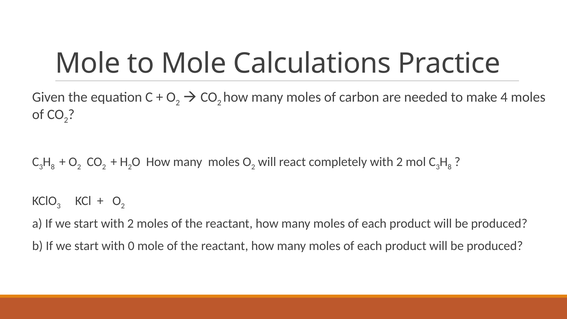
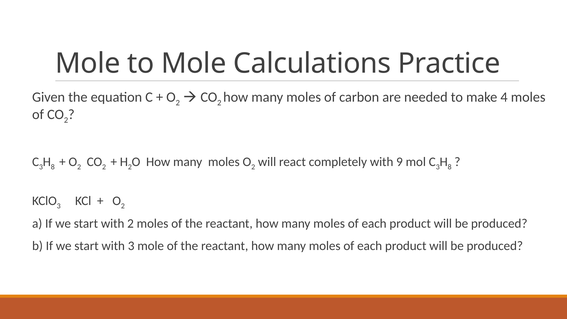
completely with 2: 2 -> 9 (400, 162)
with 0: 0 -> 3 (131, 246)
